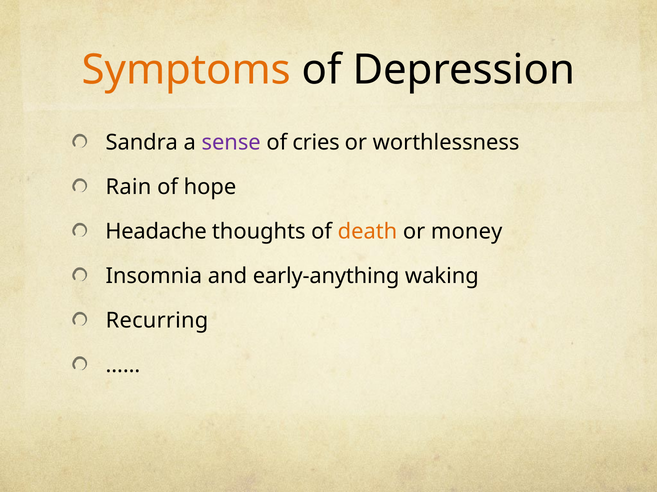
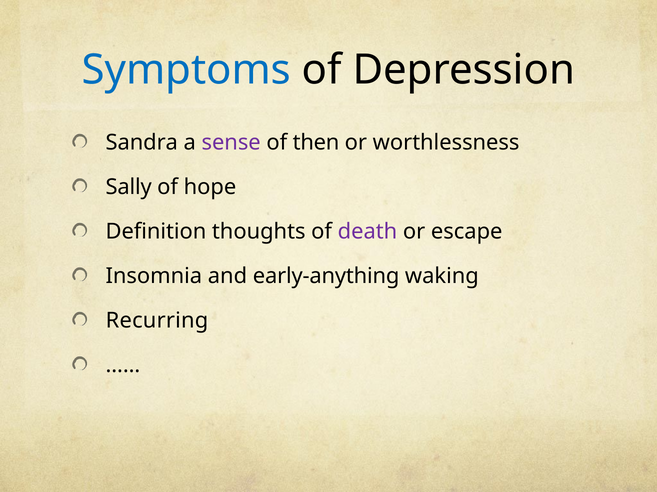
Symptoms colour: orange -> blue (186, 70)
cries: cries -> then (316, 143)
Rain: Rain -> Sally (129, 187)
Headache: Headache -> Definition (156, 232)
death colour: orange -> purple (367, 232)
money: money -> escape (467, 232)
